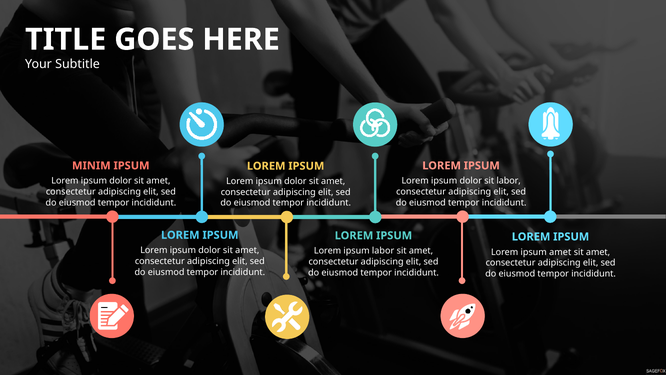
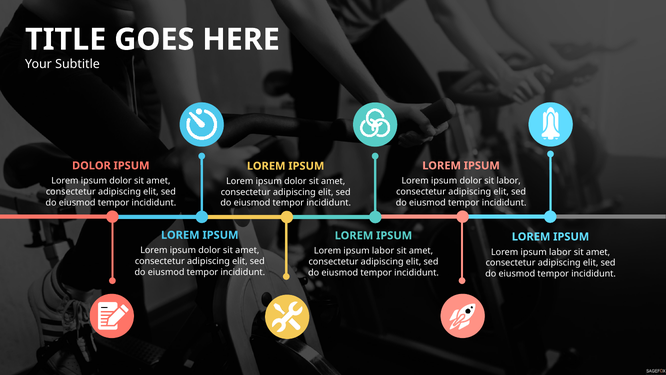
MINIM: MINIM -> DOLOR (91, 165)
amet: amet -> labor (560, 252)
